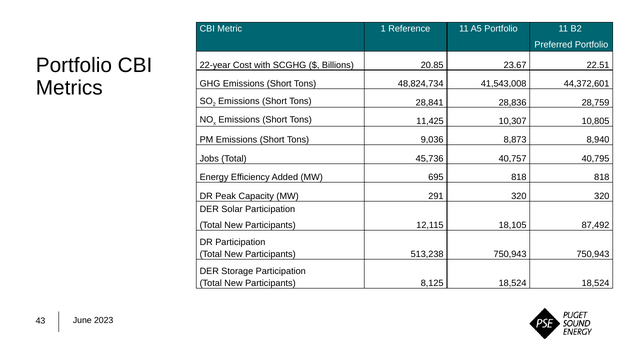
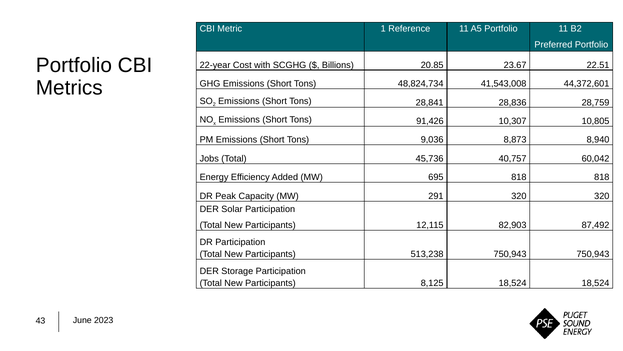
11,425: 11,425 -> 91,426 (430, 121)
40,795: 40,795 -> 60,042 (596, 158)
18,105: 18,105 -> 82,903 (513, 225)
